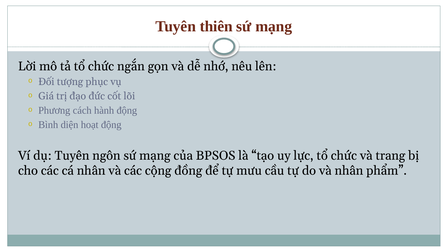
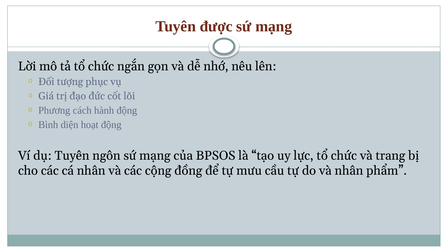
thiên: thiên -> được (216, 26)
